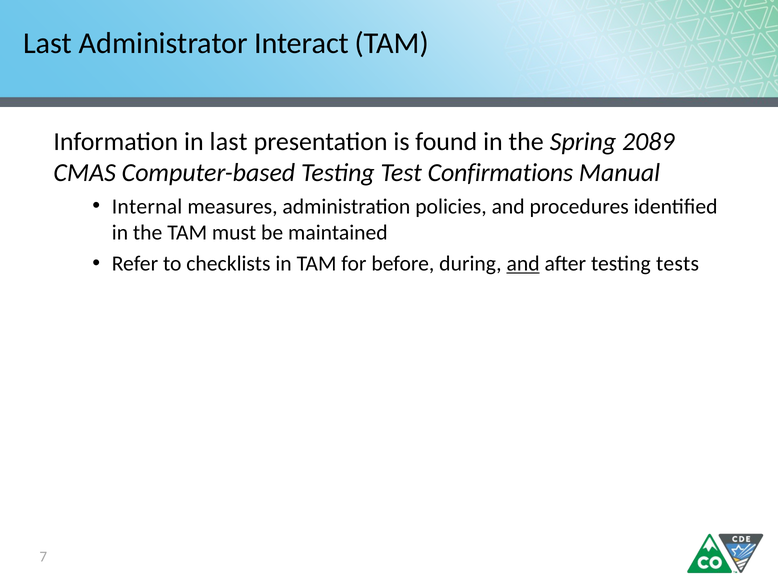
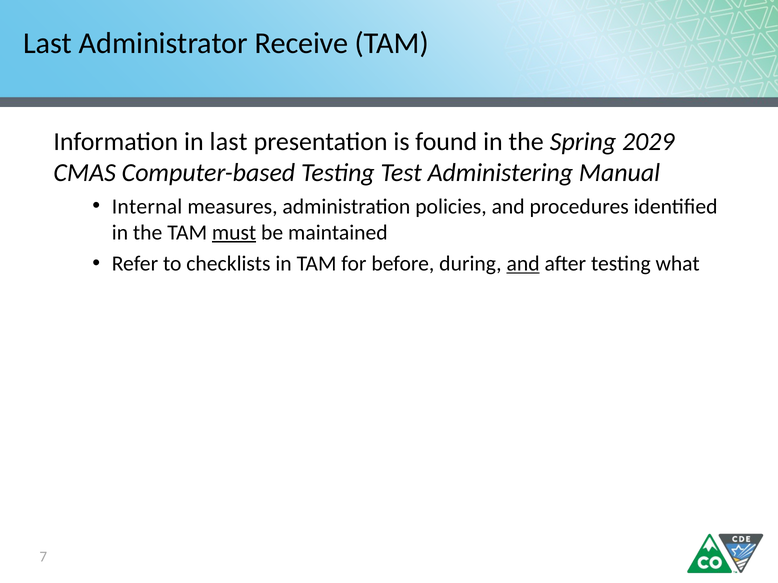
Interact: Interact -> Receive (301, 44)
2089: 2089 -> 2029 (648, 142)
Confirmations: Confirmations -> Administering (500, 173)
must underline: none -> present (234, 233)
tests: tests -> what (678, 264)
